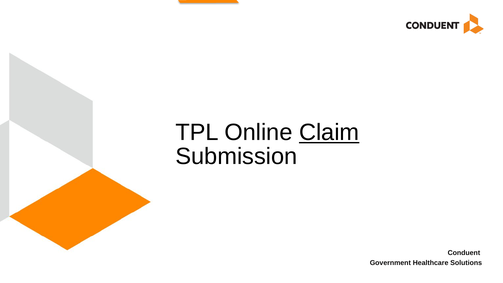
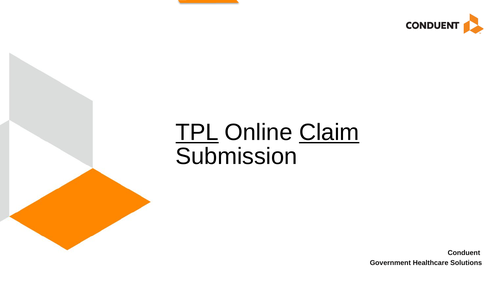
TPL underline: none -> present (197, 132)
